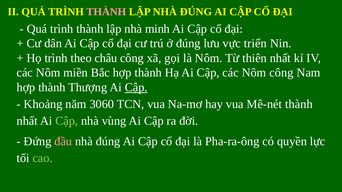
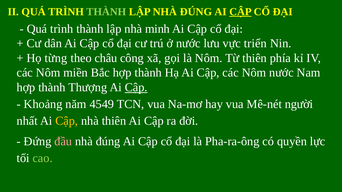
THÀNH colour: pink -> light green (106, 12)
CẬP underline: none -> present (240, 12)
ở đúng: đúng -> nước (188, 44)
Họ trình: trình -> từng (56, 58)
thiên nhất: nhất -> phía (280, 58)
Nôm công: công -> nước (281, 73)
3060: 3060 -> 4549 (102, 104)
Mê-nét thành: thành -> người (299, 104)
Cập colour: light green -> yellow (67, 121)
nhà vùng: vùng -> thiên (114, 121)
